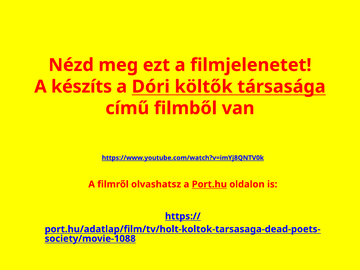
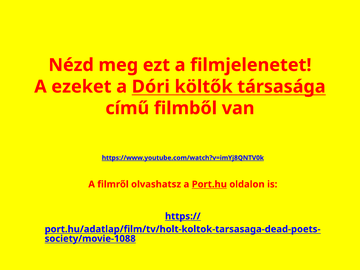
készíts: készíts -> ezeket (81, 87)
